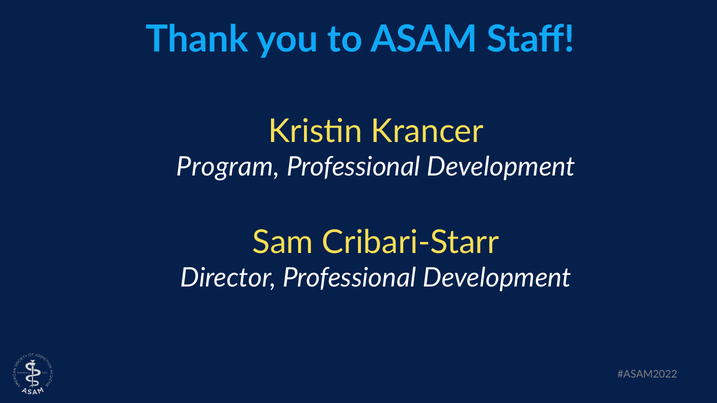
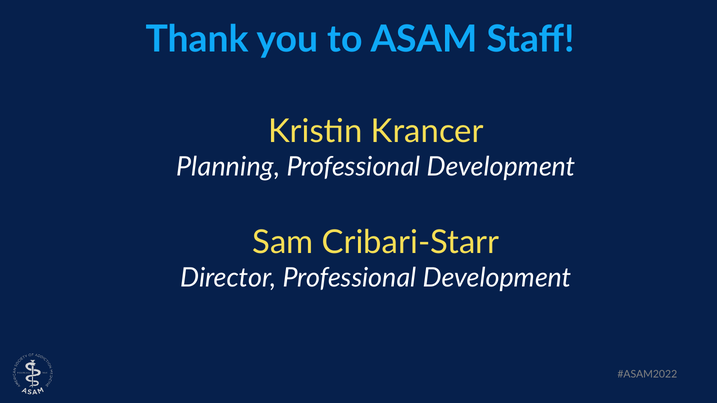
Program: Program -> Planning (228, 167)
